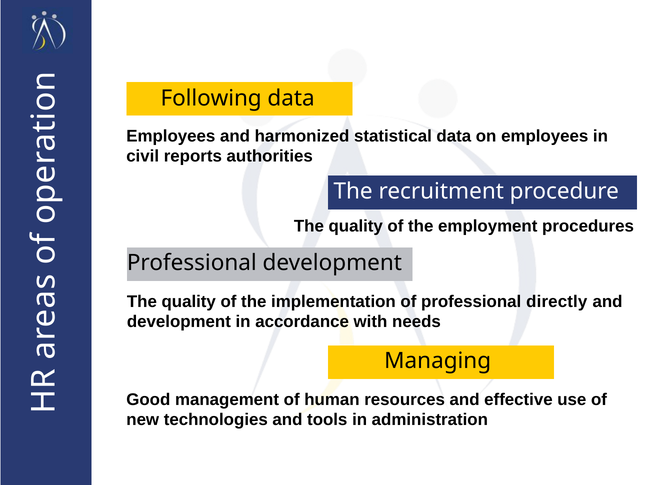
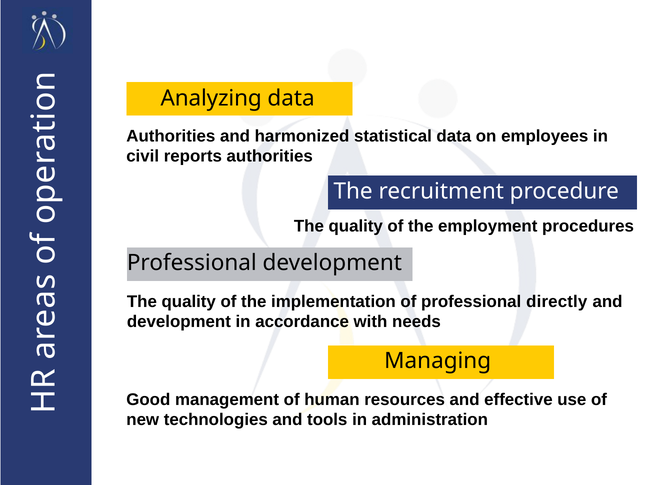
Following: Following -> Analyzing (211, 98)
Employees: Employees -> Authorities (171, 136)
